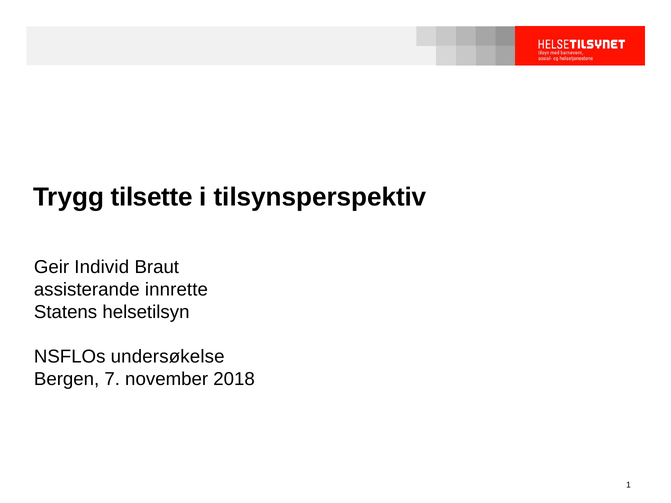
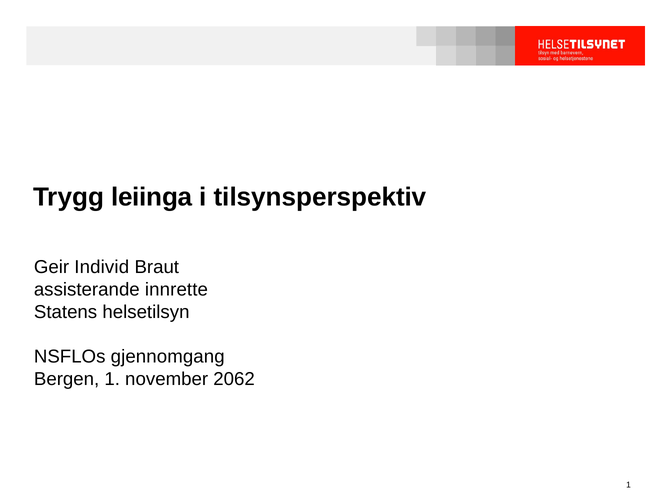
tilsette: tilsette -> leiinga (152, 197)
undersøkelse: undersøkelse -> gjennomgang (168, 357)
Bergen 7: 7 -> 1 (112, 379)
2018: 2018 -> 2062 (234, 379)
